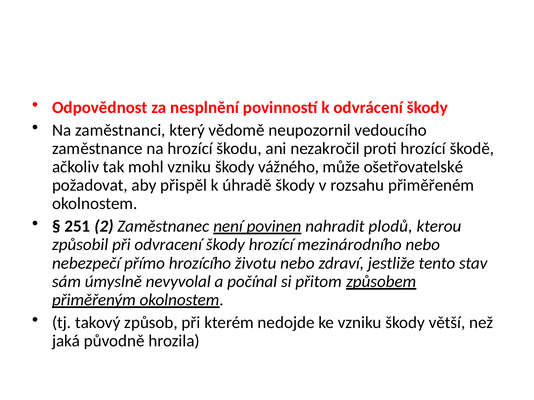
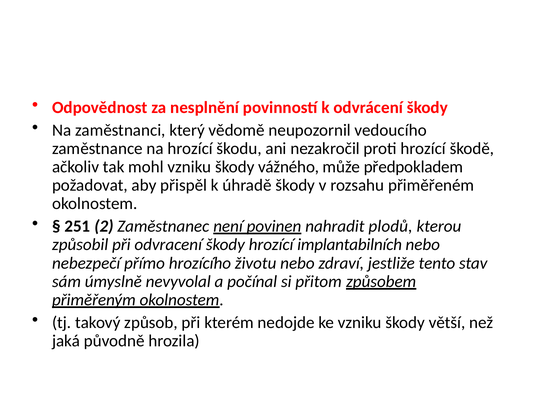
ošetřovatelské: ošetřovatelské -> předpokladem (414, 167)
mezinárodního: mezinárodního -> implantabilních (350, 245)
